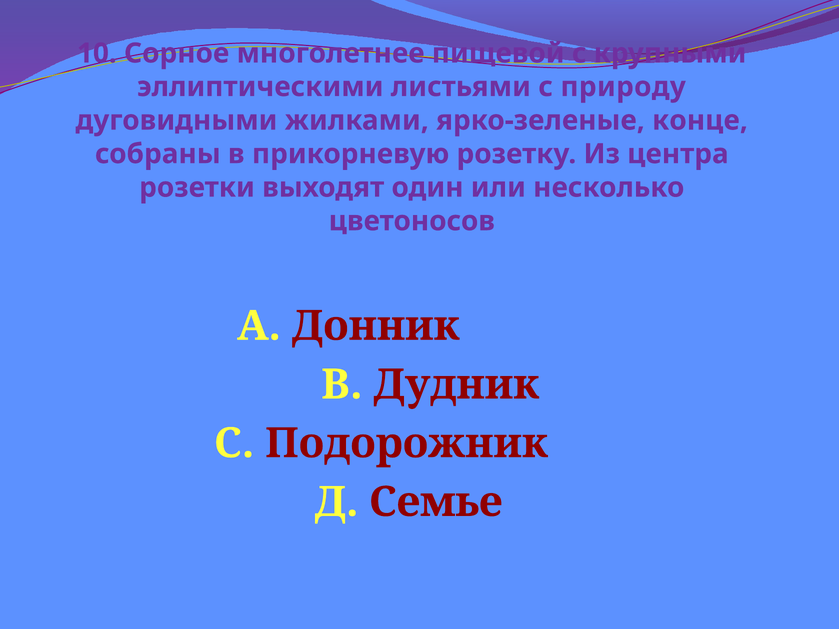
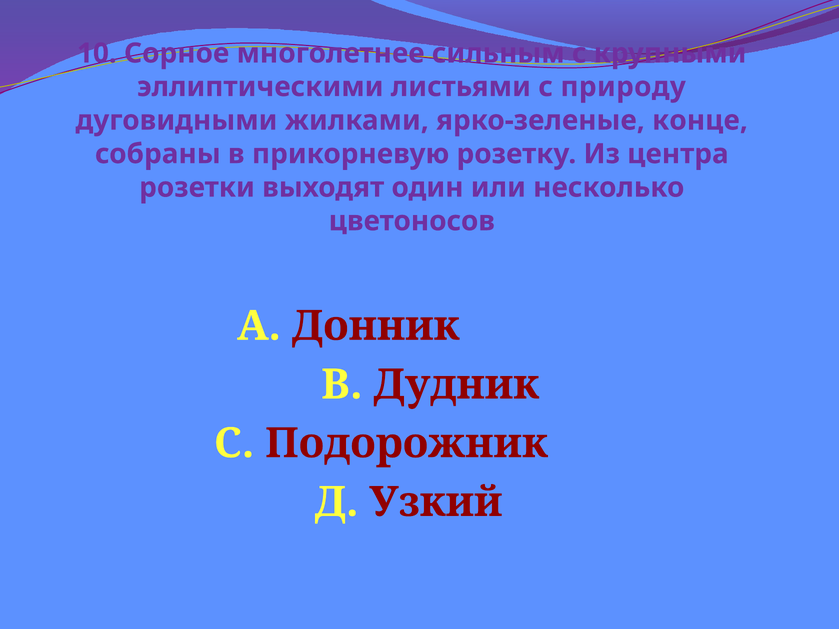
пищевой: пищевой -> сильным (498, 53)
Семье: Семье -> Узкий (436, 502)
